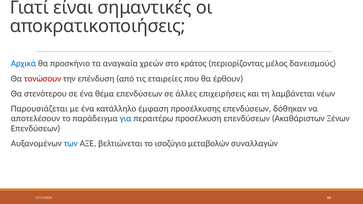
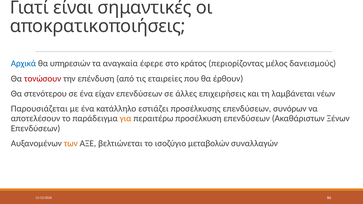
προσκήνιο: προσκήνιο -> υπηρεσιών (70, 64)
χρεών: χρεών -> έφερε (152, 64)
θέμα: θέμα -> είχαν (105, 94)
έμφαση: έμφαση -> εστιάζει (153, 109)
δόθηκαν: δόθηκαν -> συνόρων (290, 109)
για colour: blue -> orange (126, 119)
των colour: blue -> orange (71, 143)
